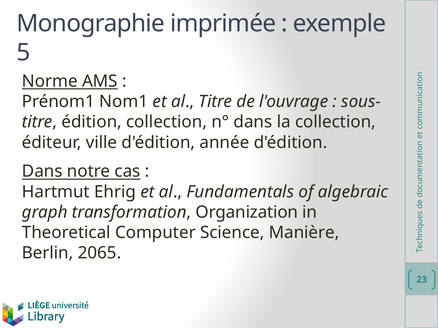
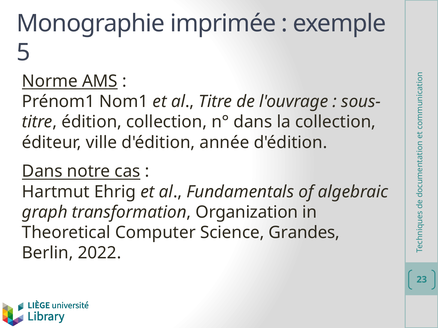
Manière: Manière -> Grandes (304, 233)
2065: 2065 -> 2022 (100, 253)
